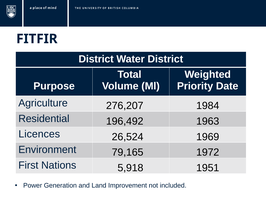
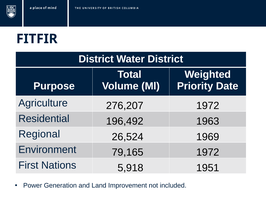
276,207 1984: 1984 -> 1972 (208, 105)
Licences: Licences -> Regional (39, 134)
